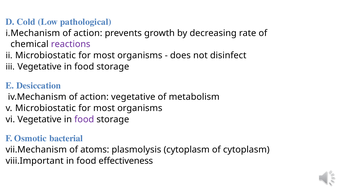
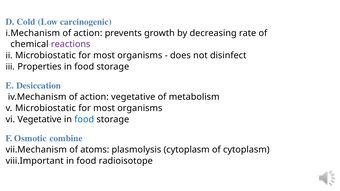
pathological: pathological -> carcinogenic (86, 22)
Vegetative: Vegetative -> Properties (40, 67)
food colour: purple -> blue (84, 119)
bacterial: bacterial -> combine (66, 139)
eﬀectiveness: eﬀectiveness -> radioisotope (126, 161)
